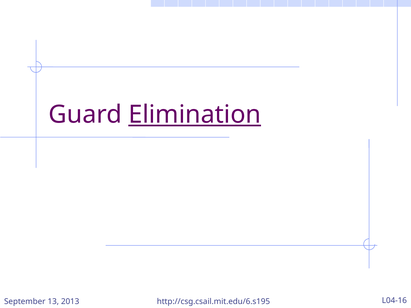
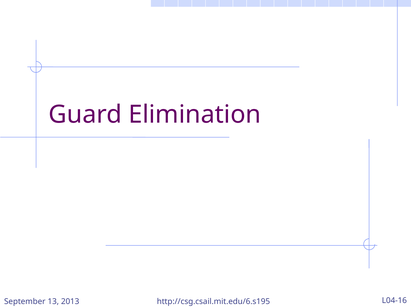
Elimination underline: present -> none (195, 115)
